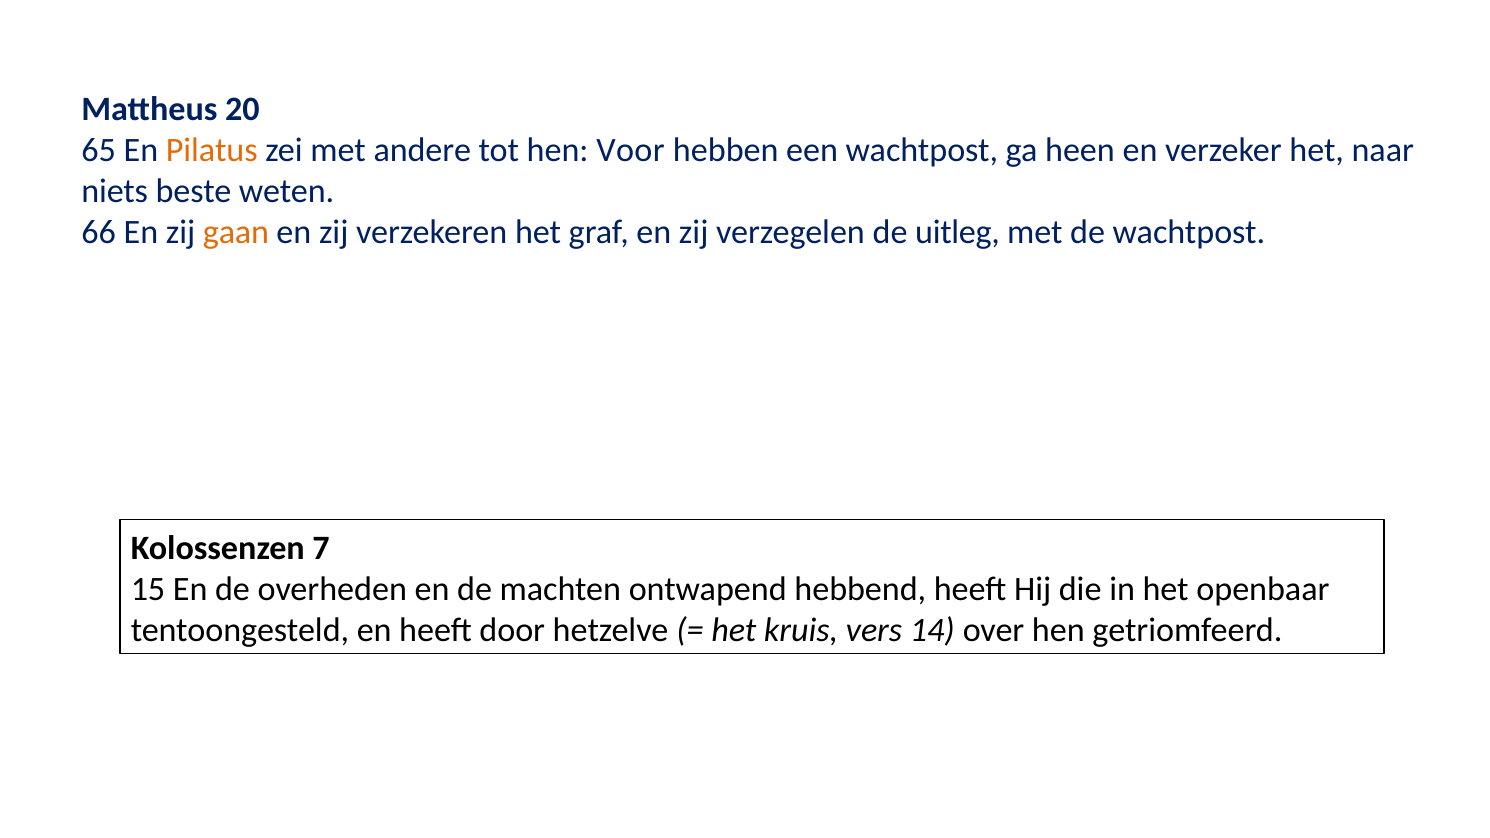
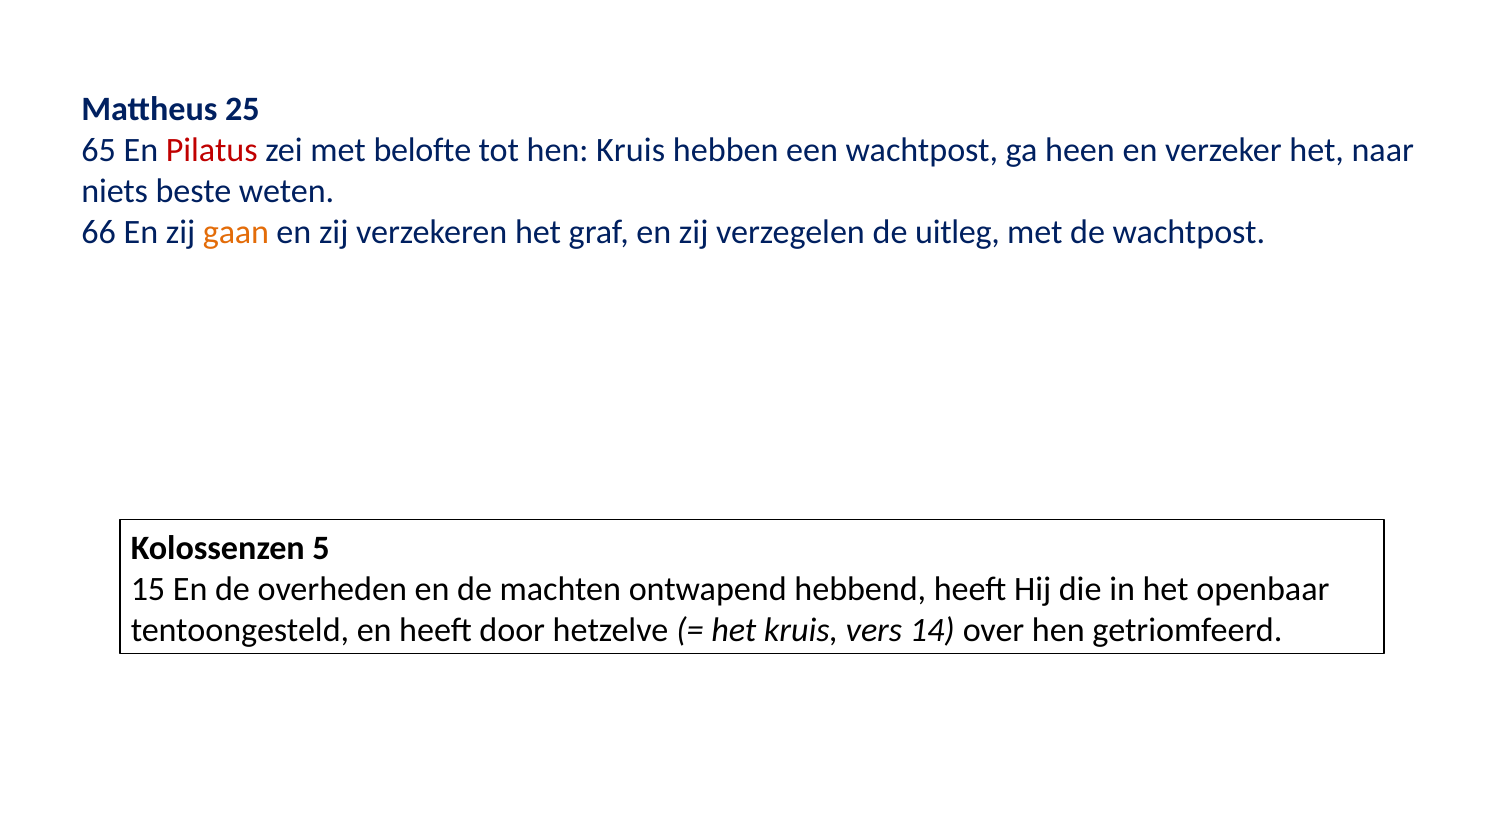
20: 20 -> 25 (242, 110)
Pilatus colour: orange -> red (212, 151)
andere: andere -> belofte (422, 151)
hen Voor: Voor -> Kruis (631, 151)
7: 7 -> 5 (321, 548)
